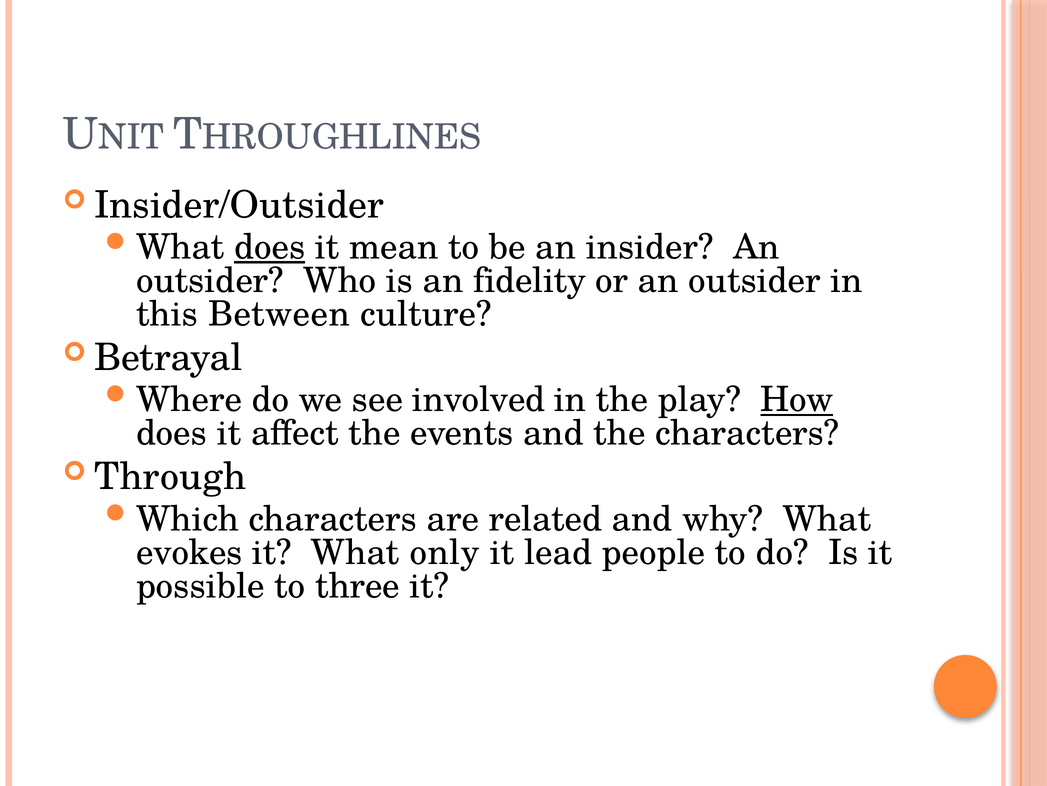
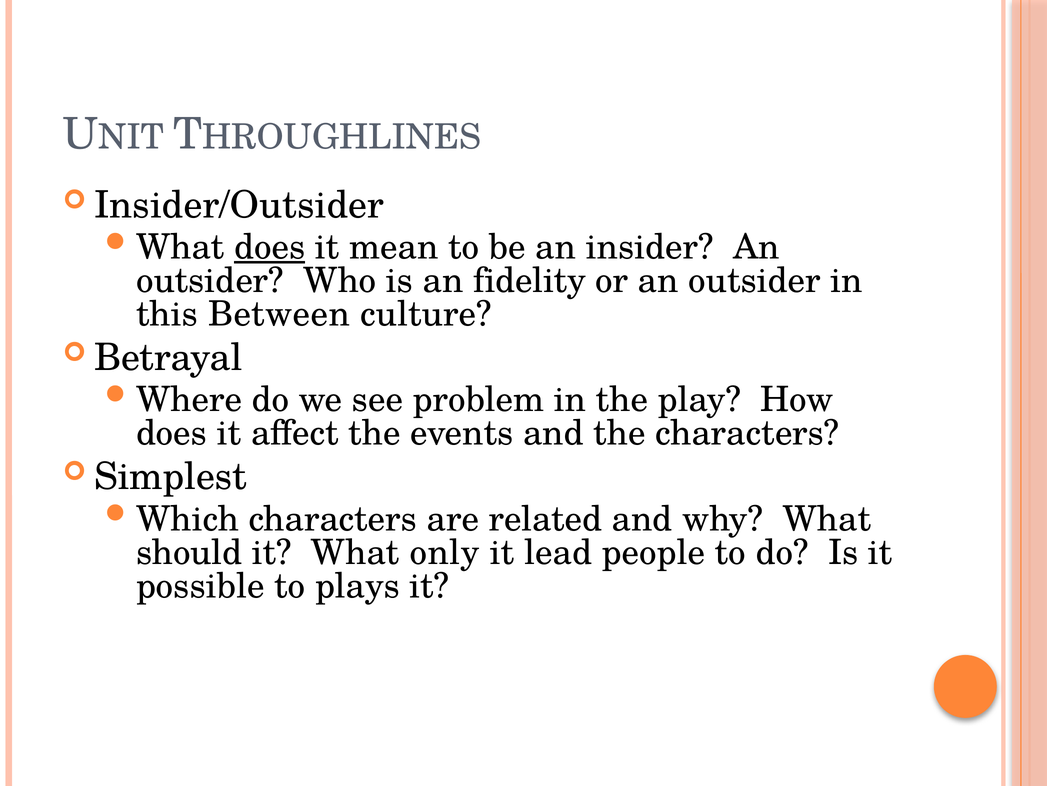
involved: involved -> problem (478, 399)
How underline: present -> none (797, 399)
Through: Through -> Simplest (170, 477)
evokes: evokes -> should (189, 552)
three: three -> plays (357, 586)
